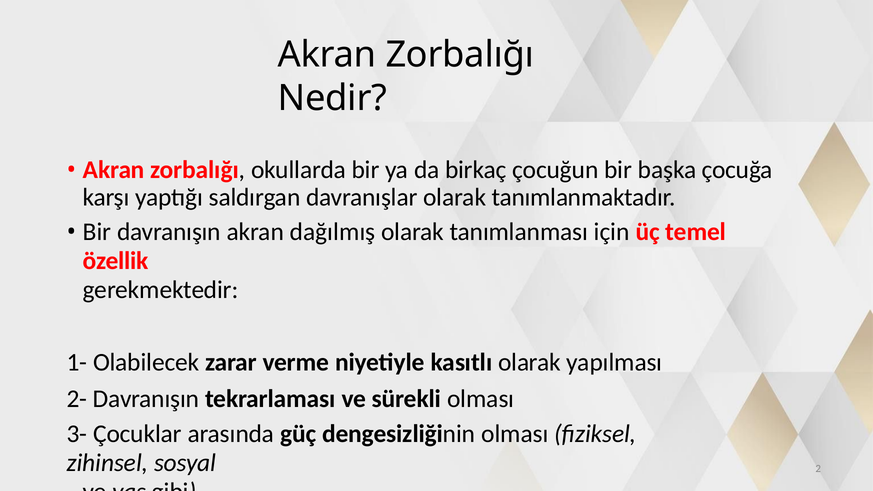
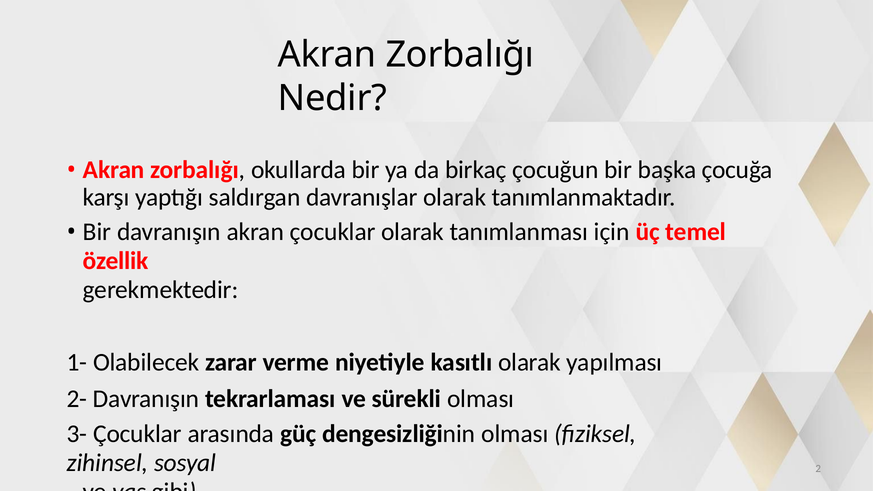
akran dağılmış: dağılmış -> çocuklar (333, 232)
